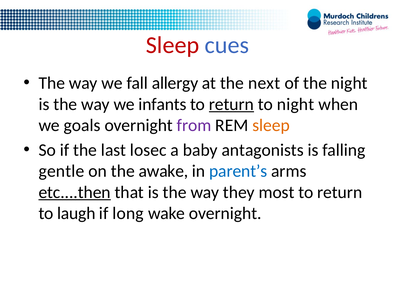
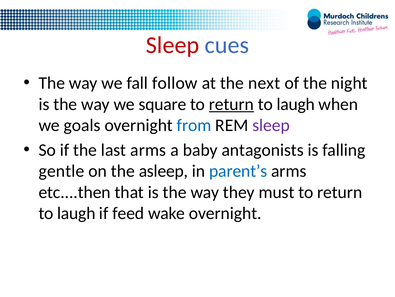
allergy: allergy -> follow (175, 83)
infants: infants -> square (162, 104)
night: night -> laugh (296, 104)
from colour: purple -> blue (194, 125)
sleep colour: orange -> purple (271, 125)
last losec: losec -> arms (148, 150)
awake: awake -> asleep (163, 171)
etc....then underline: present -> none (75, 192)
most: most -> must (276, 192)
long: long -> feed (128, 213)
